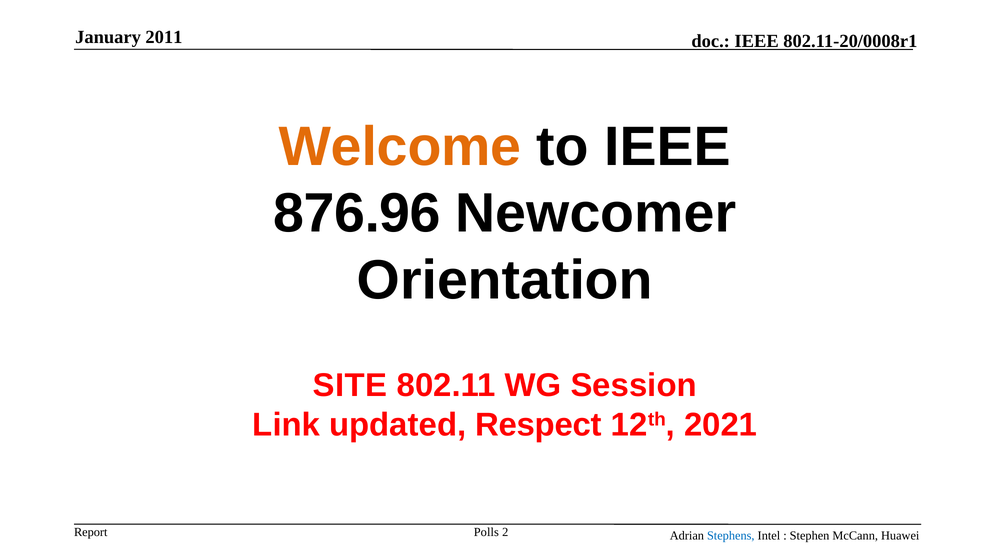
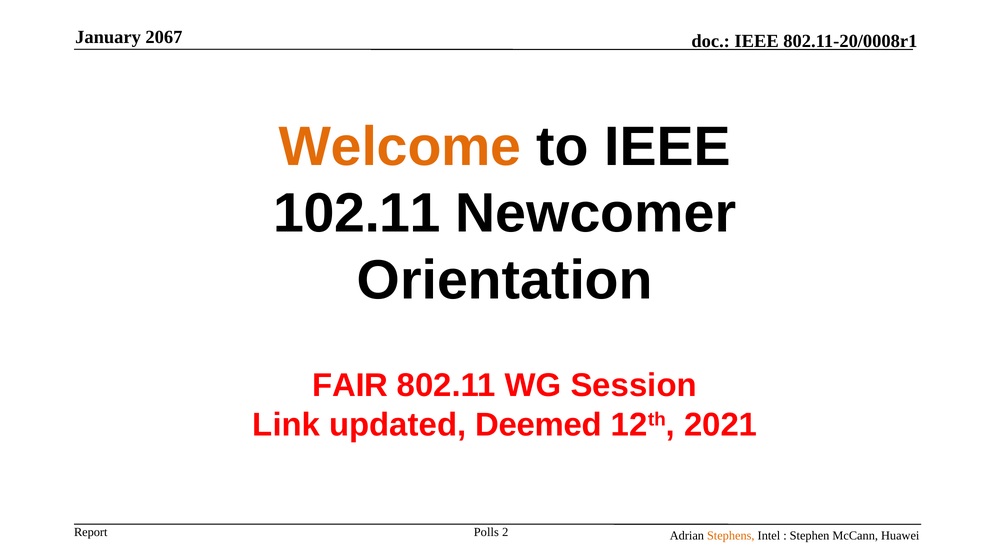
2011: 2011 -> 2067 (164, 37)
876.96: 876.96 -> 102.11 (357, 214)
SITE: SITE -> FAIR (350, 385)
Respect: Respect -> Deemed (539, 425)
Stephens colour: blue -> orange (731, 536)
